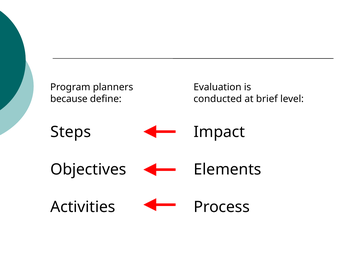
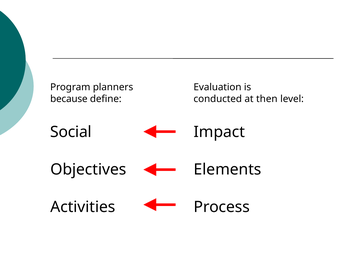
brief: brief -> then (267, 99)
Steps: Steps -> Social (71, 132)
